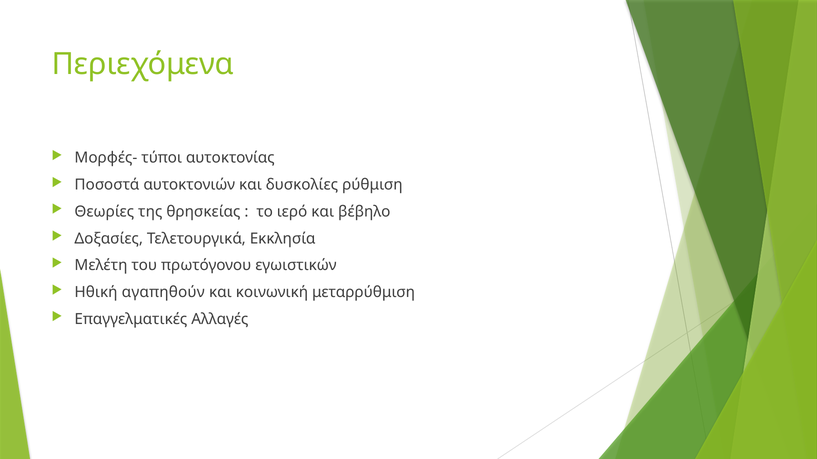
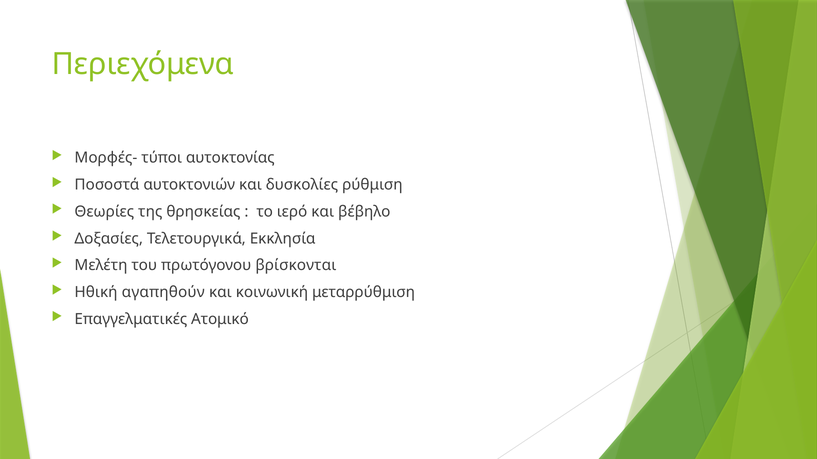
εγωιστικών: εγωιστικών -> βρίσκονται (296, 266)
Αλλαγές: Αλλαγές -> Ατομικό (220, 320)
